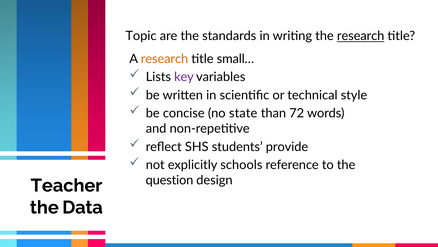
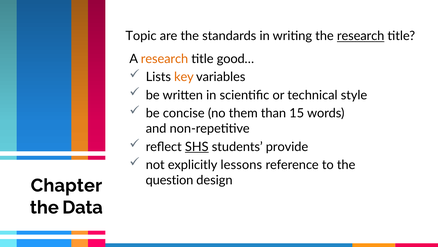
small…: small… -> good… (235, 59)
key colour: purple -> orange (184, 77)
state: state -> them (243, 113)
72: 72 -> 15 (297, 113)
SHS underline: none -> present (197, 146)
schools: schools -> lessons (241, 165)
Teacher: Teacher -> Chapter (66, 185)
